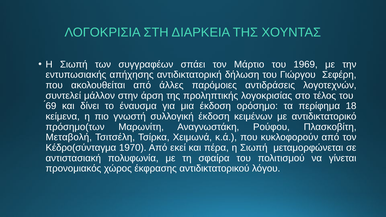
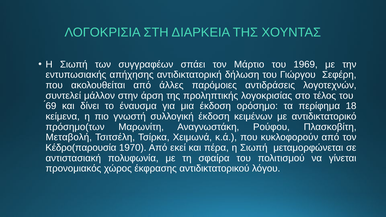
Κέδρο(σύνταγμα: Κέδρο(σύνταγμα -> Κέδρο(παρουσία (81, 148)
